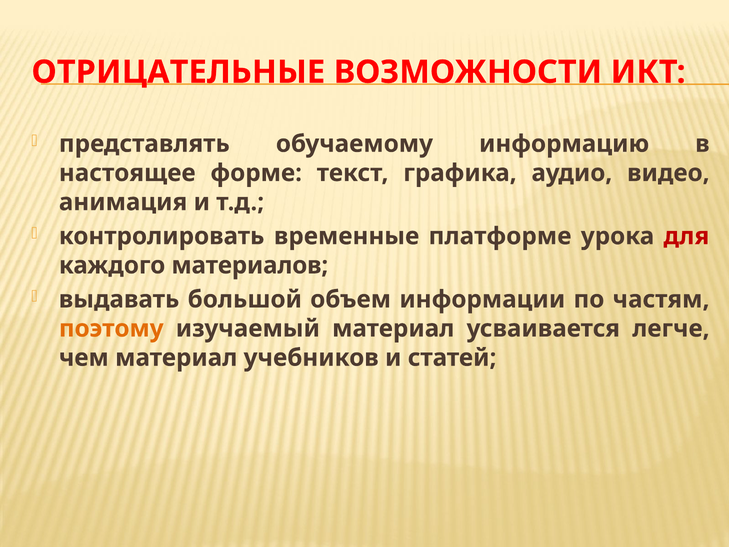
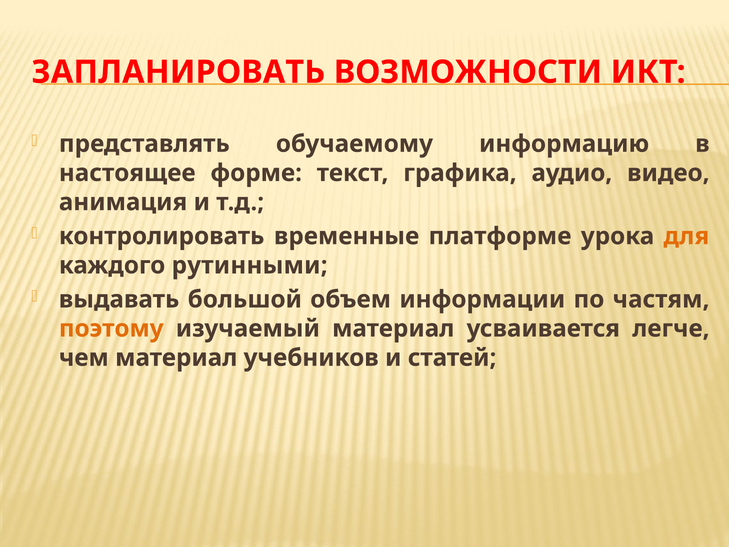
ОТРИЦАТЕЛЬНЫЕ: ОТРИЦАТЕЛЬНЫЕ -> ЗАПЛАНИРОВАТЬ (178, 72)
для colour: red -> orange (686, 236)
материалов: материалов -> рутинными (250, 265)
